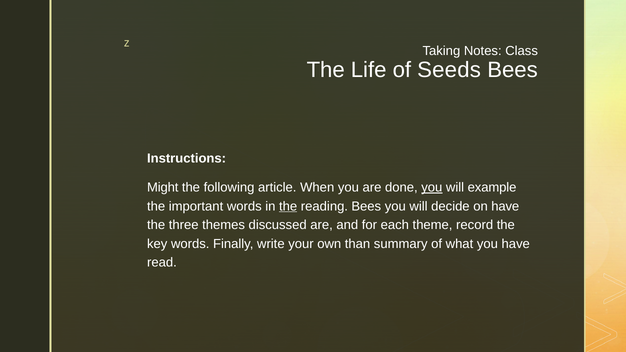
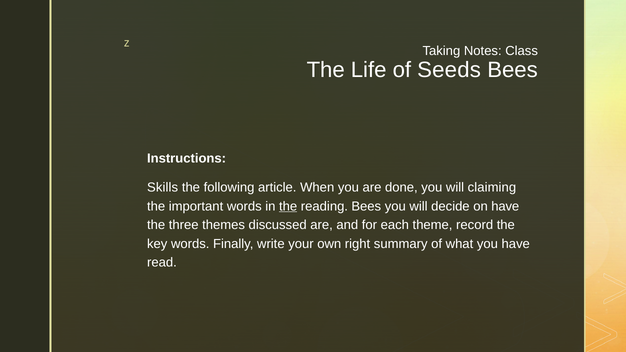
Might: Might -> Skills (163, 188)
you underline: present -> none (432, 188)
example: example -> claiming (492, 188)
than: than -> right (358, 244)
